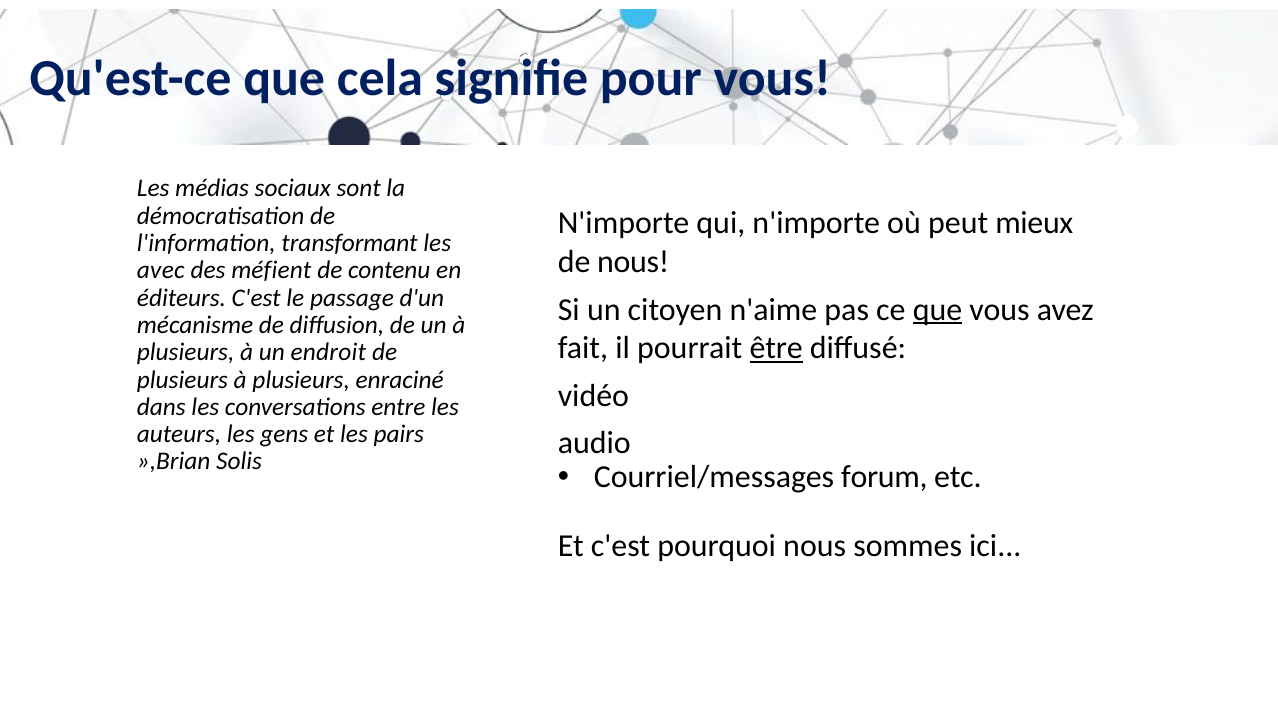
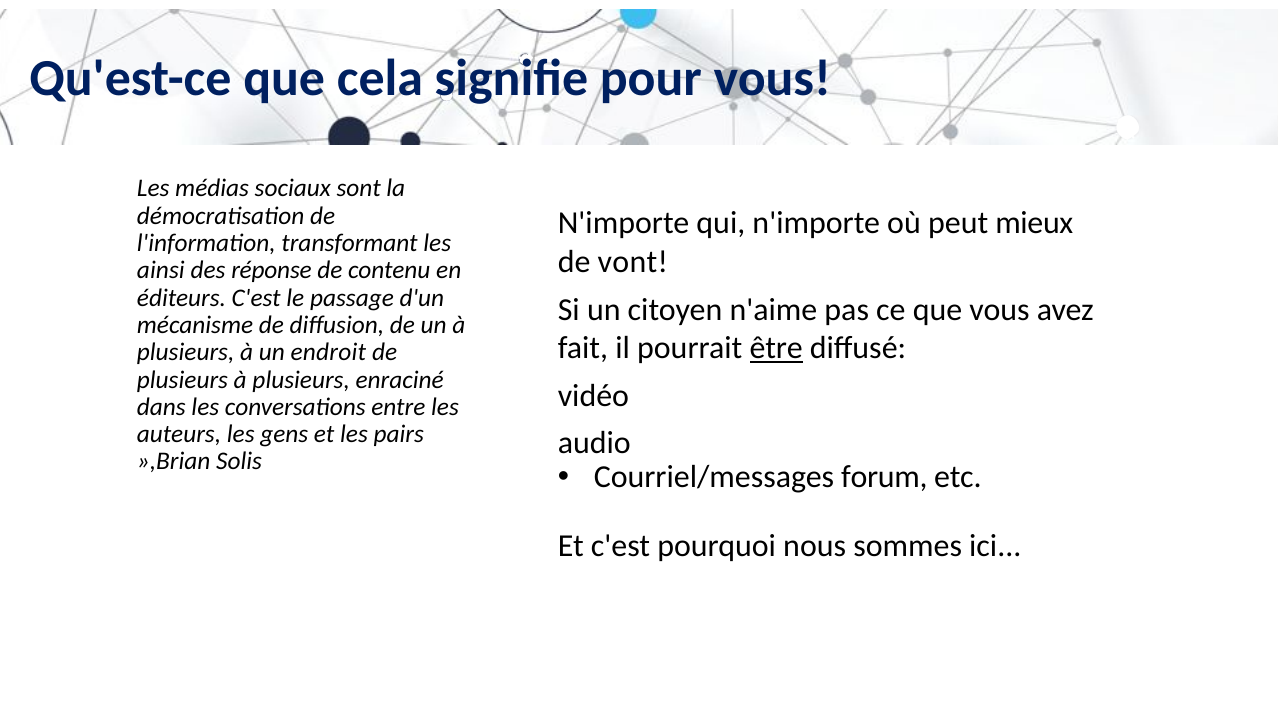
de nous: nous -> vont (633, 262)
avec: avec -> ainsi (161, 270)
méfient: méfient -> réponse (272, 270)
que underline: present -> none (937, 309)
